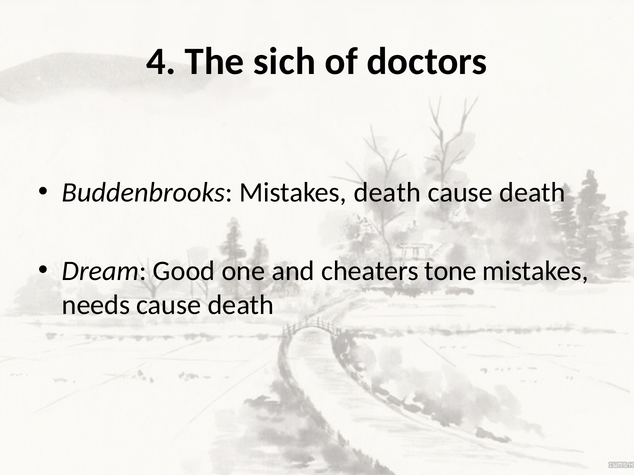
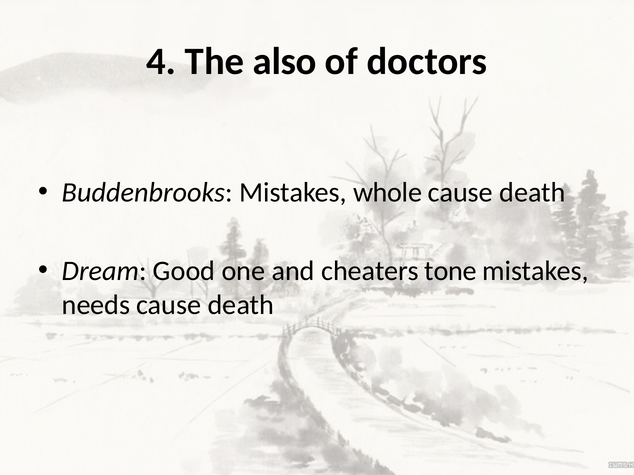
sich: sich -> also (285, 61)
Mistakes death: death -> whole (388, 192)
